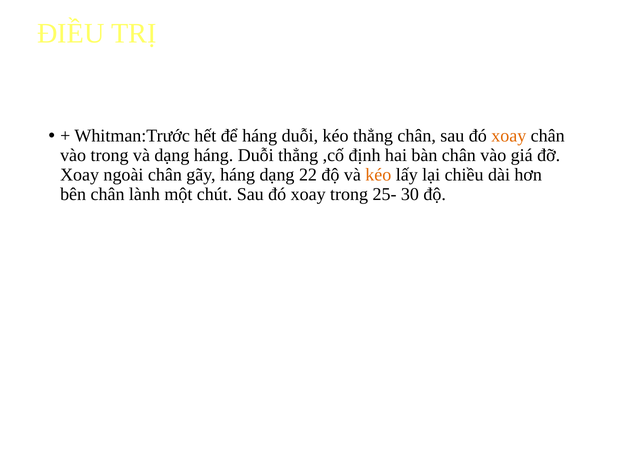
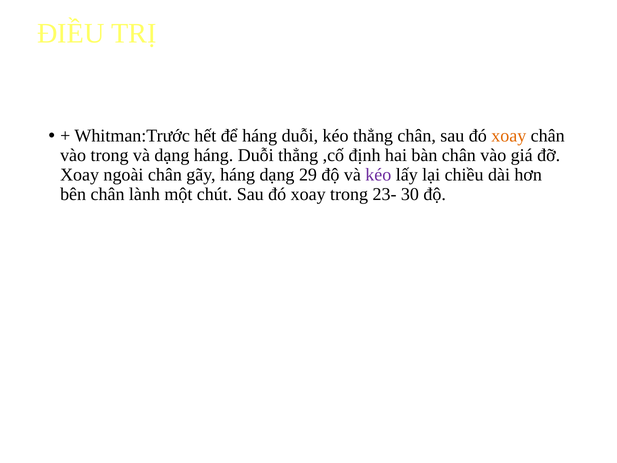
22: 22 -> 29 (308, 175)
kéo colour: orange -> purple (378, 175)
25-: 25- -> 23- (385, 194)
